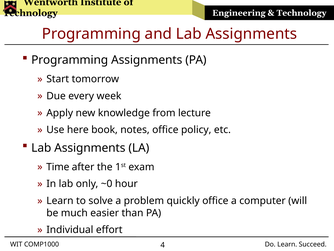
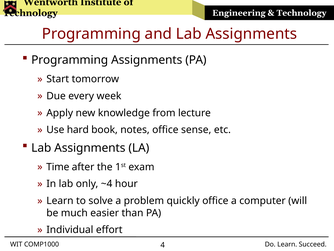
here: here -> hard (78, 130)
policy: policy -> sense (196, 130)
~0: ~0 -> ~4 (107, 183)
